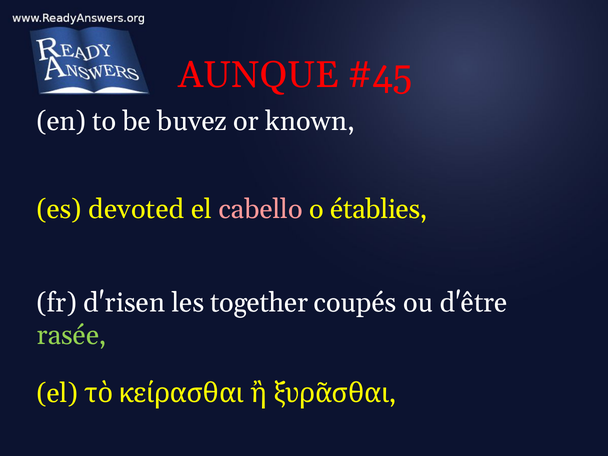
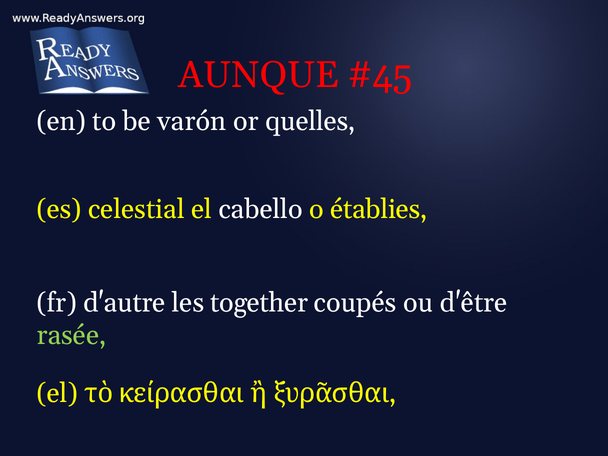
buvez: buvez -> varón (192, 121)
known: known -> quelles (310, 121)
devoted: devoted -> celestial (136, 209)
cabello colour: pink -> white (261, 209)
d'risen: d'risen -> d'autre (124, 303)
